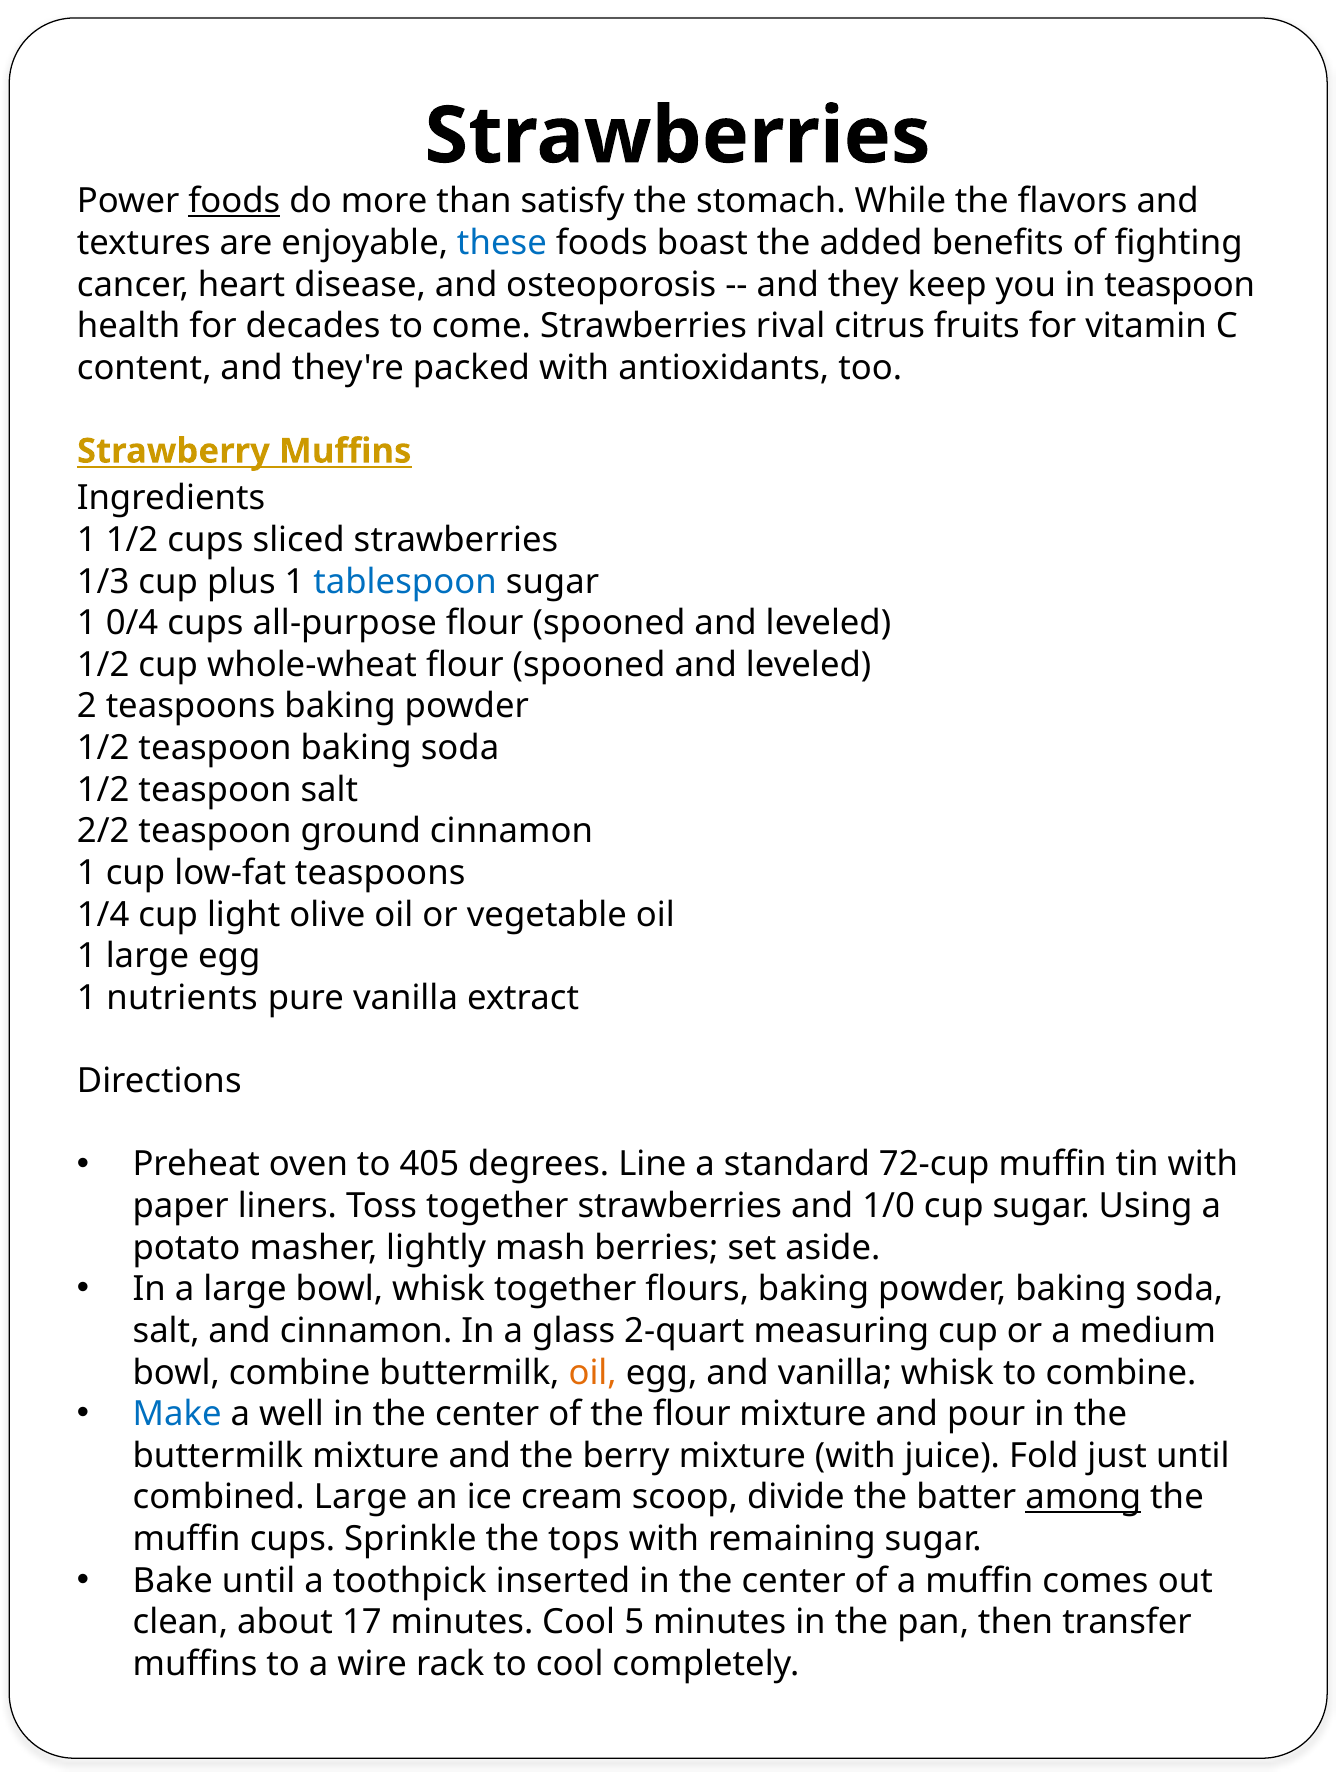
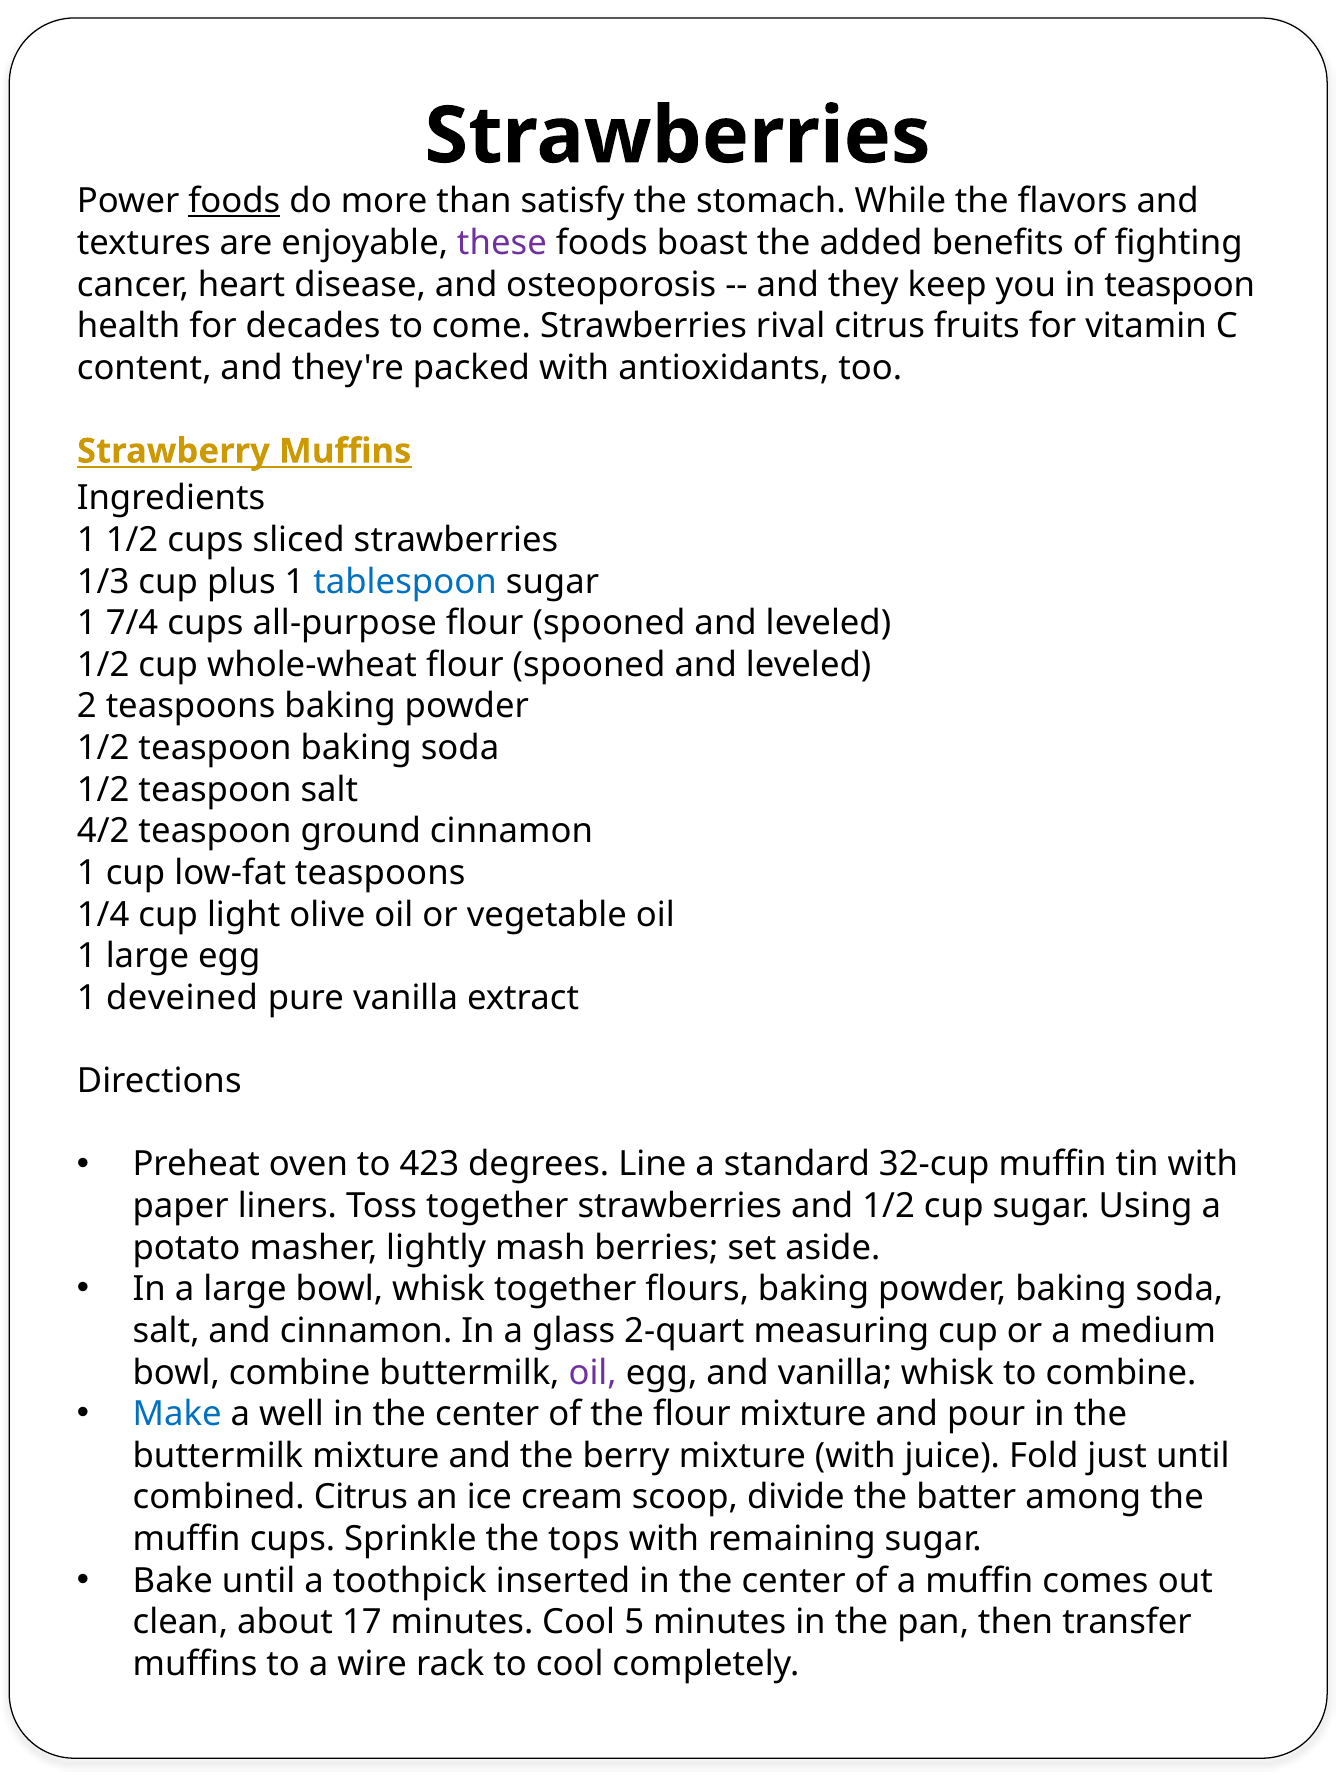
these colour: blue -> purple (502, 243)
0/4: 0/4 -> 7/4 (132, 623)
2/2: 2/2 -> 4/2 (103, 831)
nutrients: nutrients -> deveined (182, 998)
405: 405 -> 423 (429, 1164)
72-cup: 72-cup -> 32-cup (934, 1164)
and 1/0: 1/0 -> 1/2 (889, 1206)
oil colour: orange -> purple (593, 1372)
combined Large: Large -> Citrus (361, 1497)
among underline: present -> none (1083, 1497)
